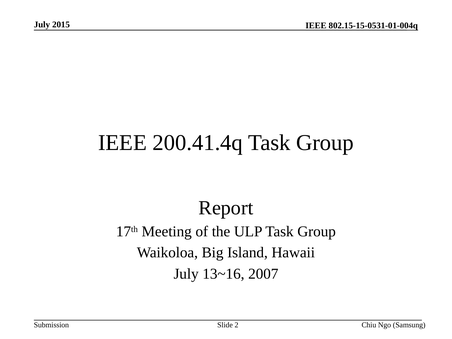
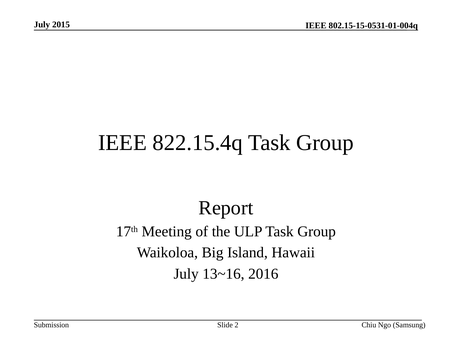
200.41.4q: 200.41.4q -> 822.15.4q (198, 143)
2007: 2007 -> 2016 (263, 274)
